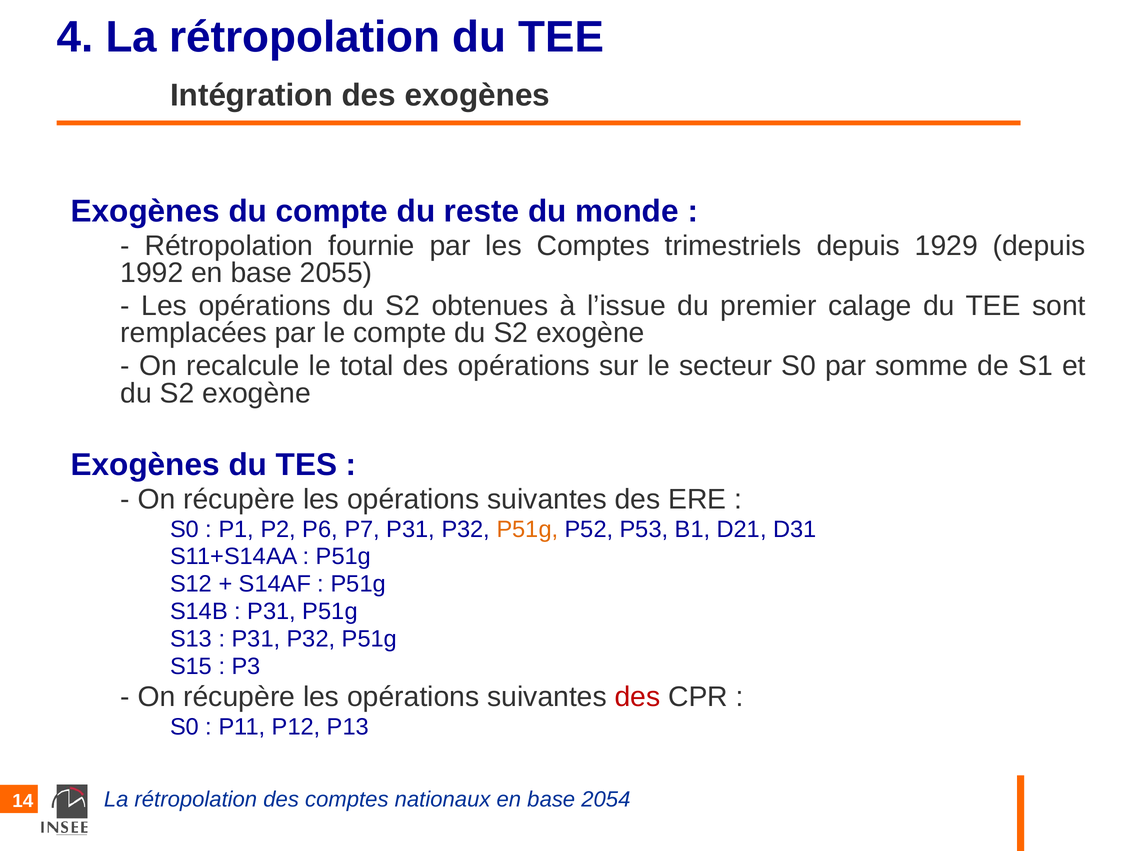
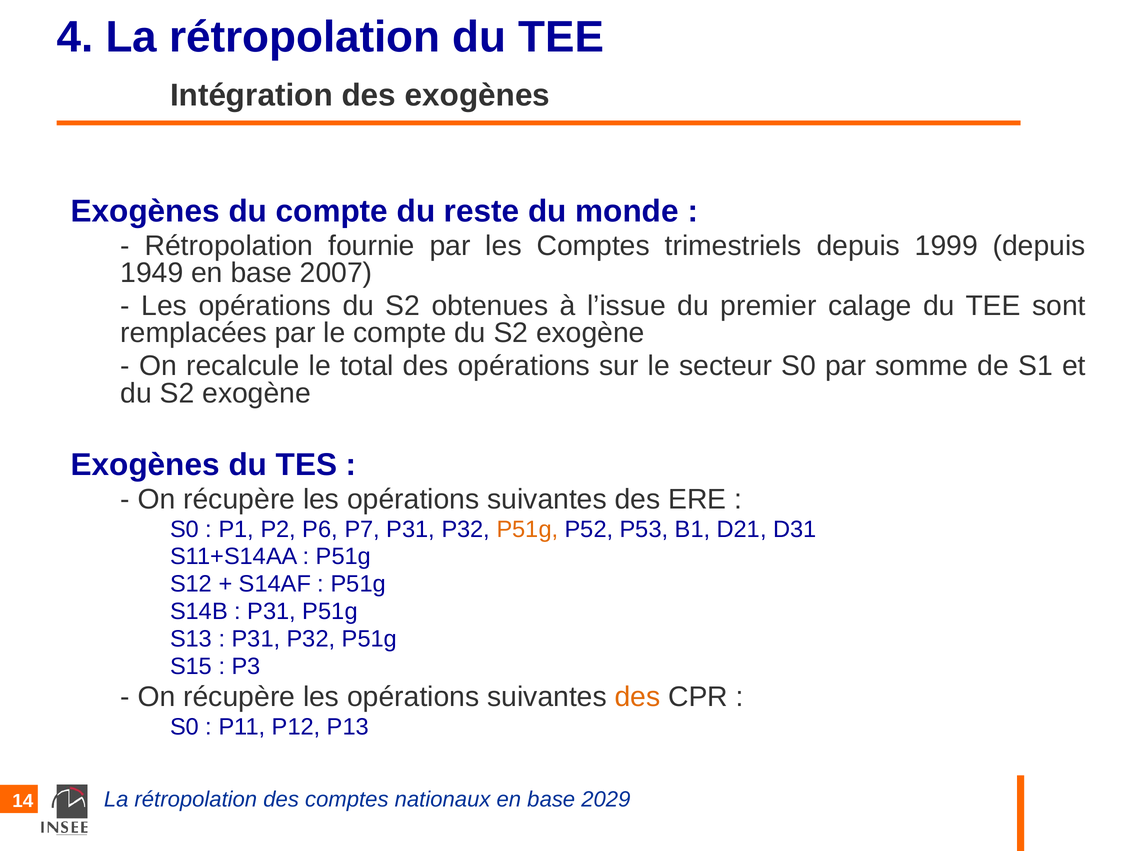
1929: 1929 -> 1999 (946, 246)
1992: 1992 -> 1949 (152, 273)
2055: 2055 -> 2007 (336, 273)
des colour: red -> orange (638, 696)
2054: 2054 -> 2029 (606, 799)
